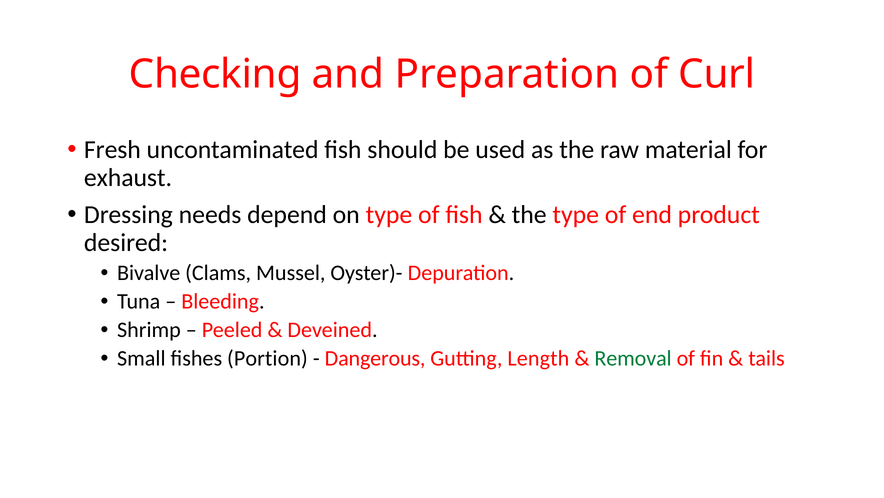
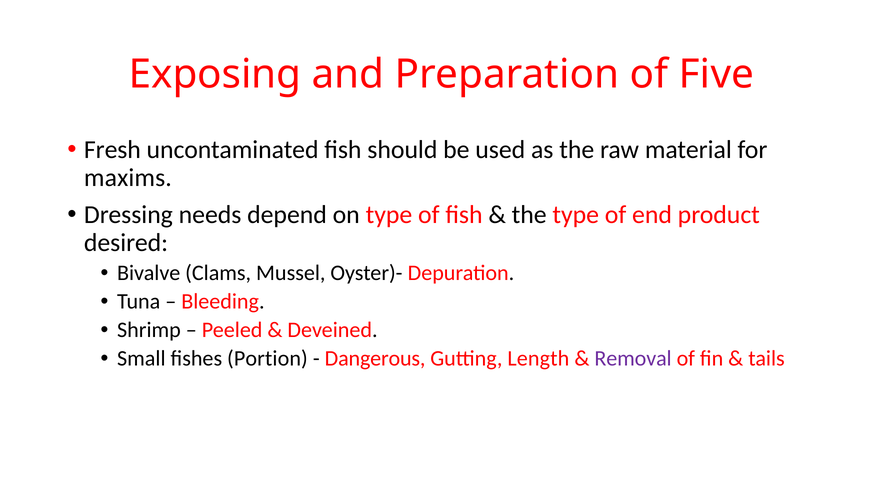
Checking: Checking -> Exposing (215, 74)
Curl: Curl -> Five (716, 74)
exhaust: exhaust -> maxims (128, 177)
Removal colour: green -> purple (633, 358)
